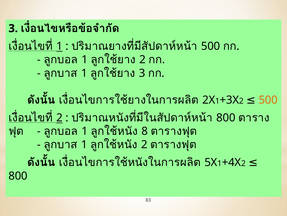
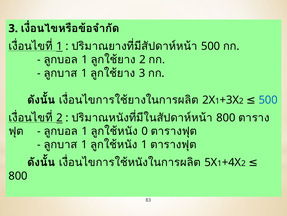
500 colour: orange -> blue (268, 100)
8: 8 -> 0 (145, 131)
2: 2 -> 1 (144, 144)
